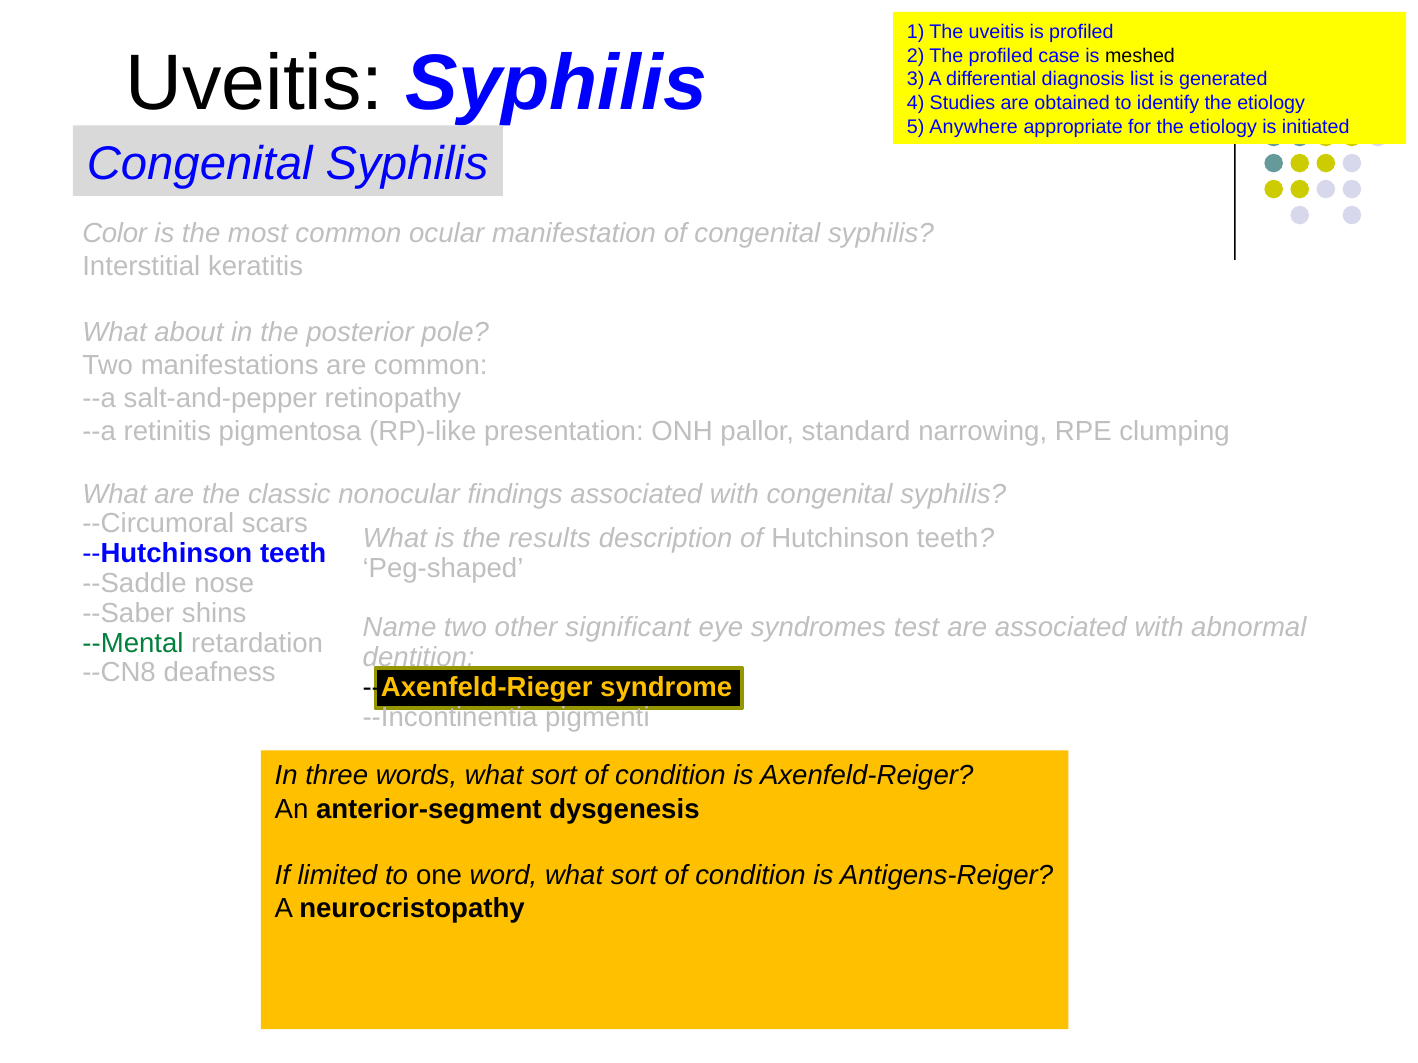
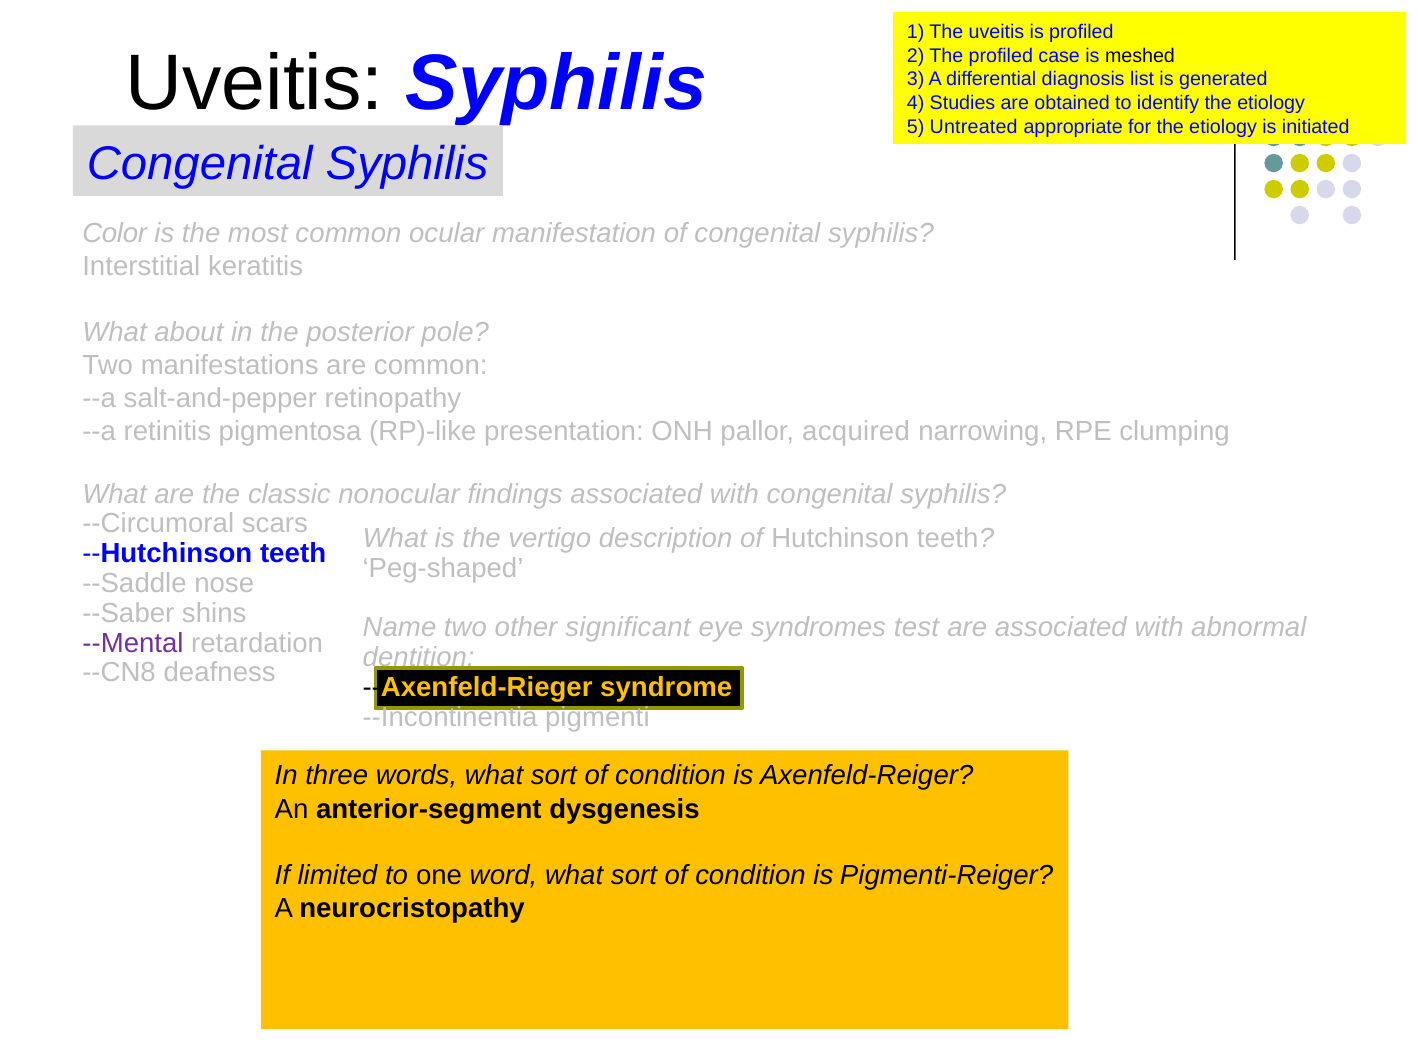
Anywhere: Anywhere -> Untreated (974, 127)
standard: standard -> acquired (856, 432)
results: results -> vertigo (550, 539)
--Mental colour: green -> purple (133, 643)
Antigens-Reiger: Antigens-Reiger -> Pigmenti-Reiger (947, 876)
